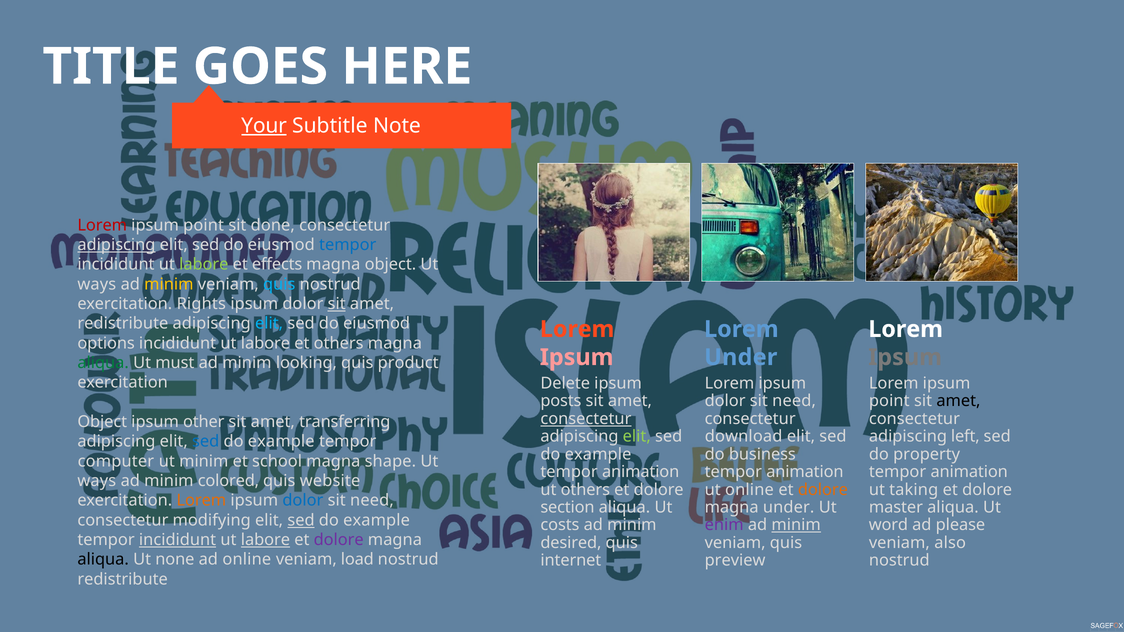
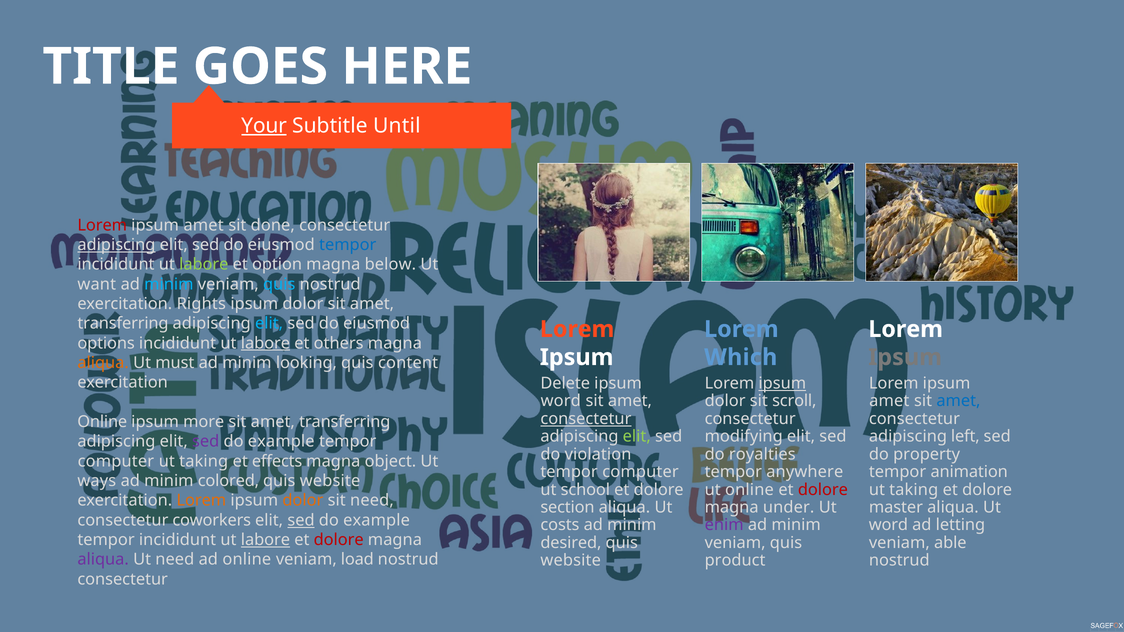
Note: Note -> Until (397, 126)
point: point -> amet (204, 225)
effects: effects -> option (277, 265)
magna object: object -> below (390, 265)
ways: ways -> want (97, 284)
minim colour: yellow -> light blue (169, 284)
sit underline: present -> none (337, 304)
redistribute: redistribute -> transferring (123, 324)
labore underline: none -> present (265, 343)
Ipsum colour: pink -> white (577, 357)
Under: Under -> Which (741, 357)
aliqua colour: green -> orange (103, 363)
product: product -> content (408, 363)
ipsum underline: none -> present (782, 383)
posts: posts -> word (561, 401)
need: need -> scroll (794, 401)
point: point -> amet (889, 401)
amet colour: black -> blue (958, 401)
Object: Object -> Online (102, 422)
other: other -> more (204, 422)
download: download -> modifying (744, 437)
sed colour: blue -> purple (206, 442)
example: example -> violation (598, 454)
business: business -> royalties (762, 454)
minim: minim -> taking (204, 461)
school: school -> effects (277, 461)
shape: shape -> object (390, 461)
animation: animation -> computer (641, 472)
animation: animation -> anywhere (805, 472)
ut others: others -> school (585, 490)
dolore colour: orange -> red (823, 490)
dolor colour: blue -> orange (303, 501)
modifying: modifying -> coworkers (212, 520)
minim underline: present -> none (796, 525)
please: please -> letting (960, 525)
incididunt underline: present -> none (178, 540)
dolore colour: purple -> red (339, 540)
also: also -> able (950, 543)
aliqua colour: black -> purple (103, 560)
Ut none: none -> need (175, 560)
internet: internet -> website (571, 561)
preview: preview -> product (735, 561)
redistribute: redistribute -> consectetur (123, 579)
